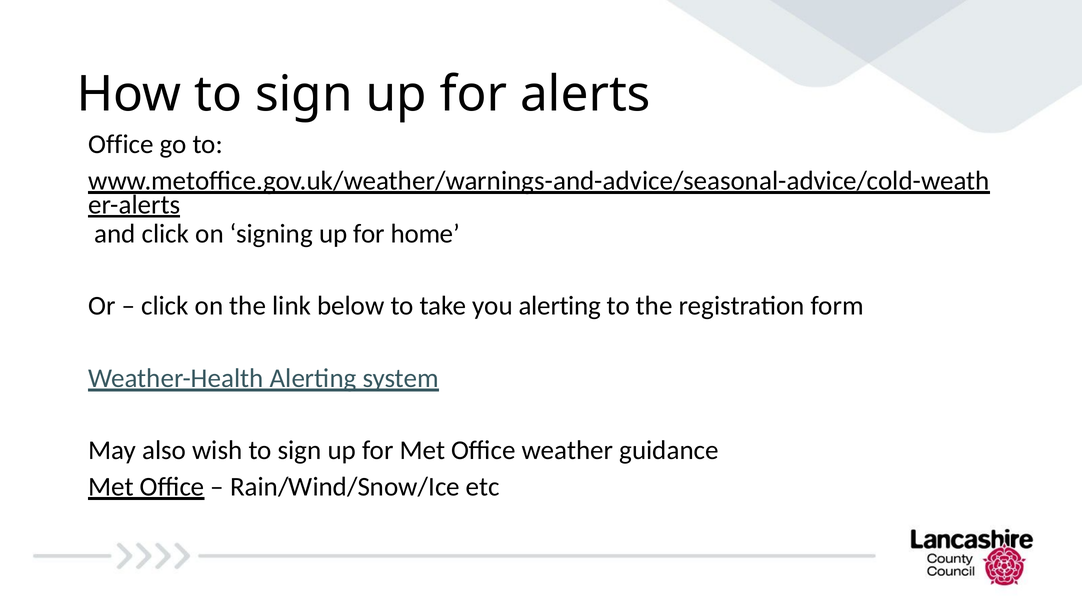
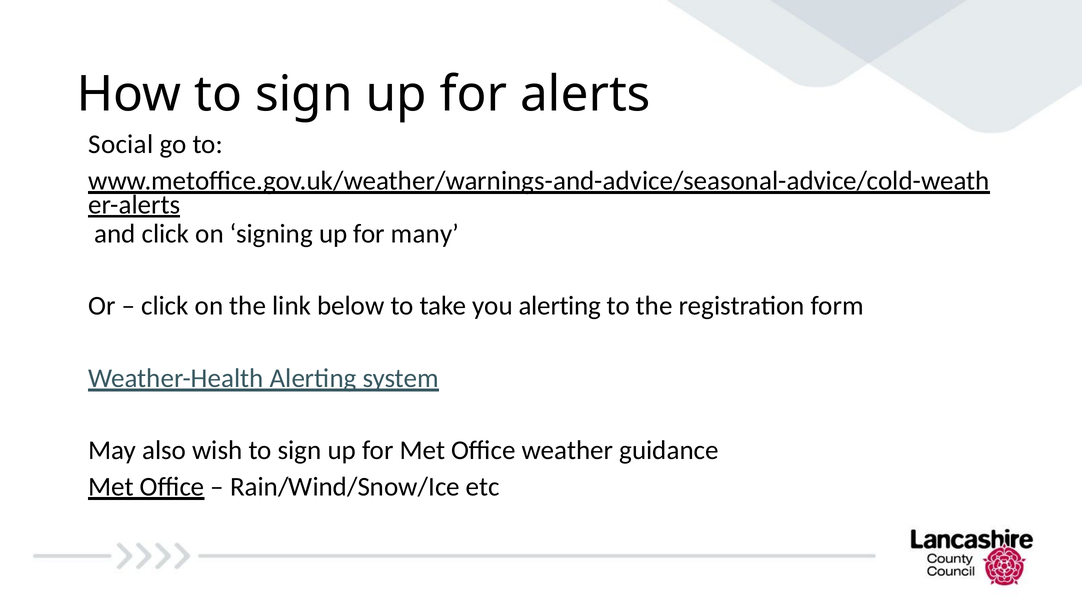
Office: Office -> Social (121, 144)
home: home -> many (425, 234)
